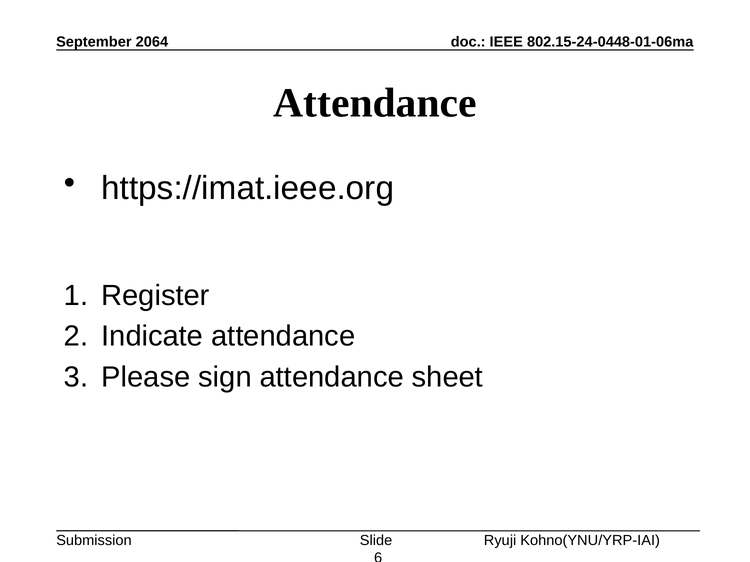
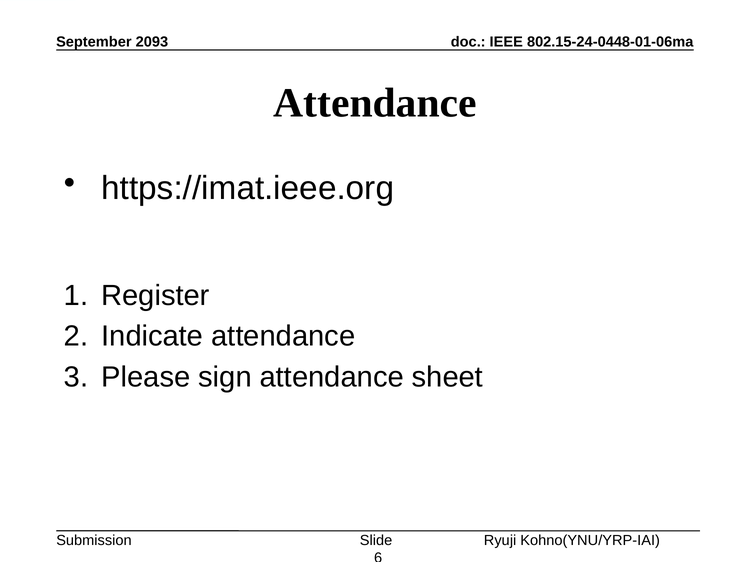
2064: 2064 -> 2093 (152, 42)
